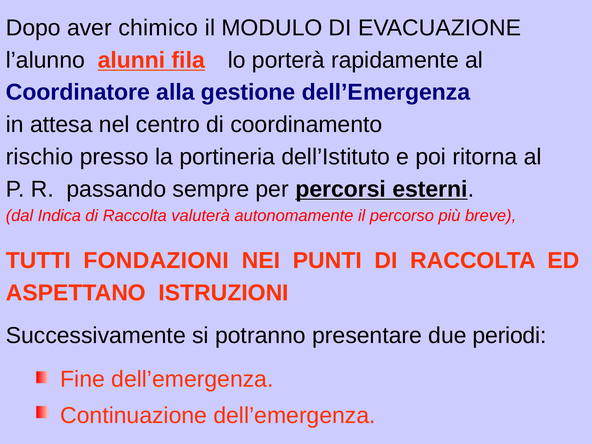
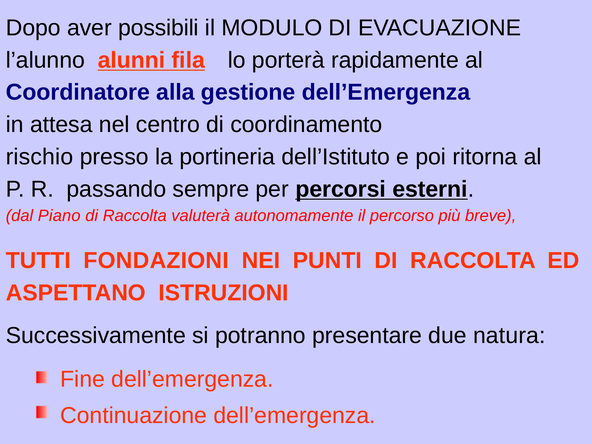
chimico: chimico -> possibili (158, 28)
Indica: Indica -> Piano (59, 216)
periodi: periodi -> natura (509, 335)
